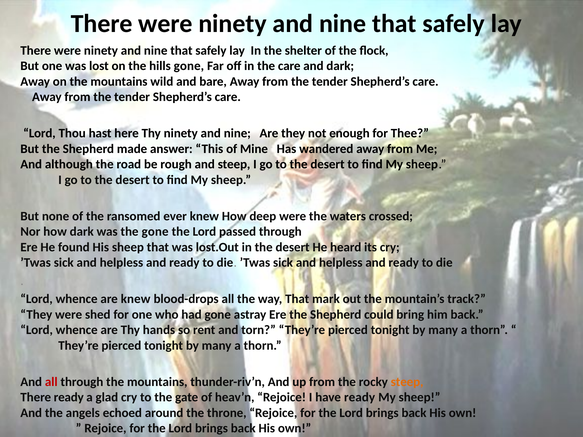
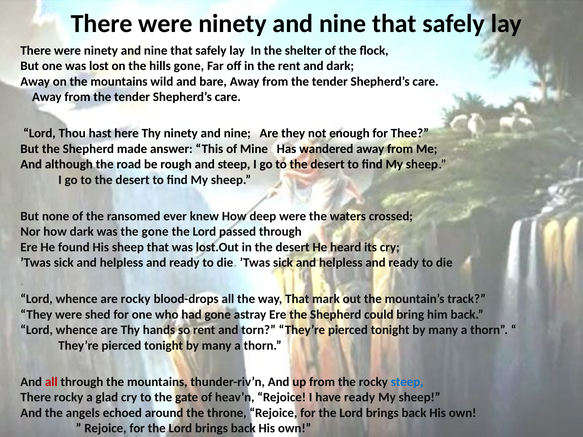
the care: care -> rent (289, 66)
are knew: knew -> rocky (136, 299)
steep colour: orange -> blue (407, 382)
There ready: ready -> rocky (69, 398)
